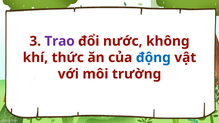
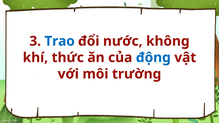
Trao colour: purple -> blue (60, 41)
